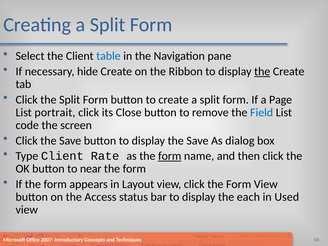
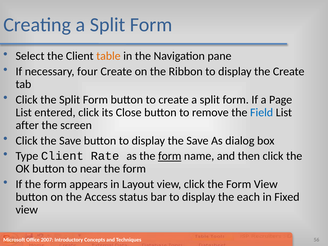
table colour: blue -> orange (108, 56)
hide: hide -> four (87, 71)
the underline: present -> none (262, 71)
portrait: portrait -> entered (55, 112)
code: code -> after (27, 125)
Used: Used -> Fixed (287, 197)
